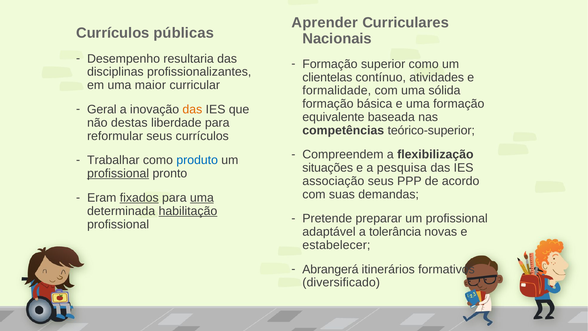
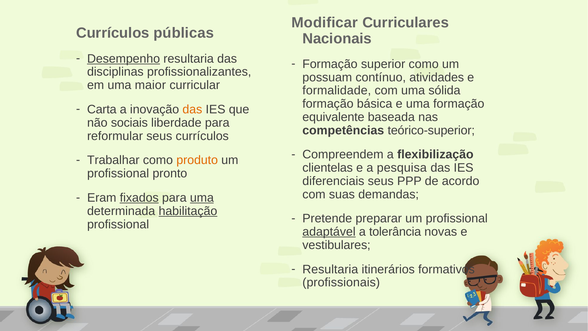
Aprender: Aprender -> Modificar (325, 23)
Desempenho underline: none -> present (124, 59)
clientelas: clientelas -> possuam (327, 77)
Geral: Geral -> Carta (102, 109)
destas: destas -> sociais (129, 123)
produto colour: blue -> orange (197, 160)
situações: situações -> clientelas (328, 168)
profissional underline: present -> none (118, 173)
associação: associação -> diferenciais (333, 181)
adaptável underline: none -> present (329, 232)
estabelecer: estabelecer -> vestibulares (336, 245)
Abrangerá: Abrangerá -> Resultaria (330, 269)
diversificado: diversificado -> profissionais (341, 282)
